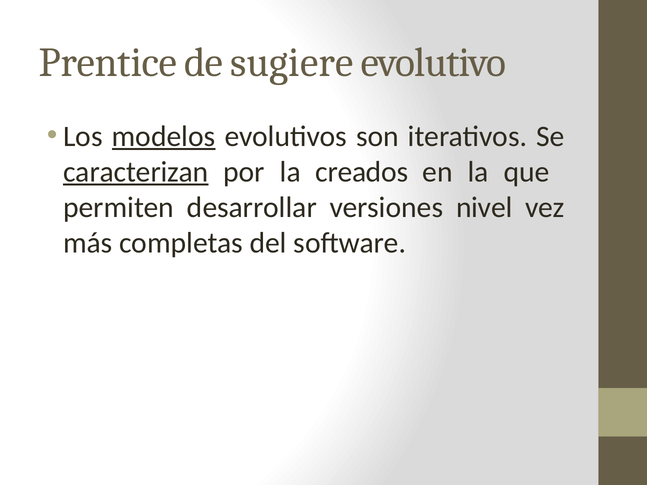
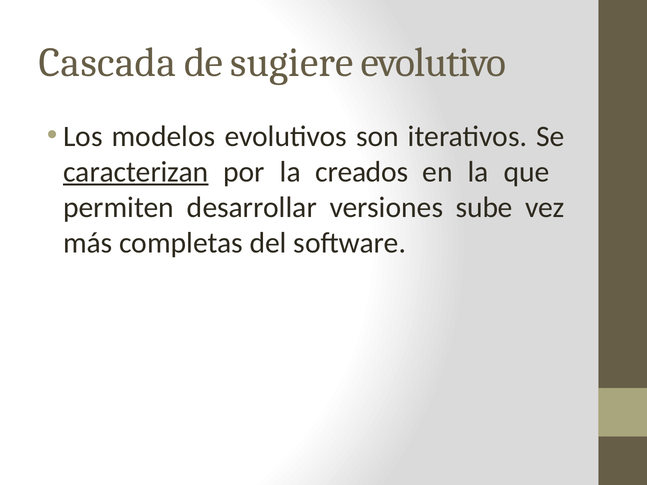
Prentice: Prentice -> Cascada (108, 63)
modelos underline: present -> none (164, 136)
nivel: nivel -> sube (484, 207)
